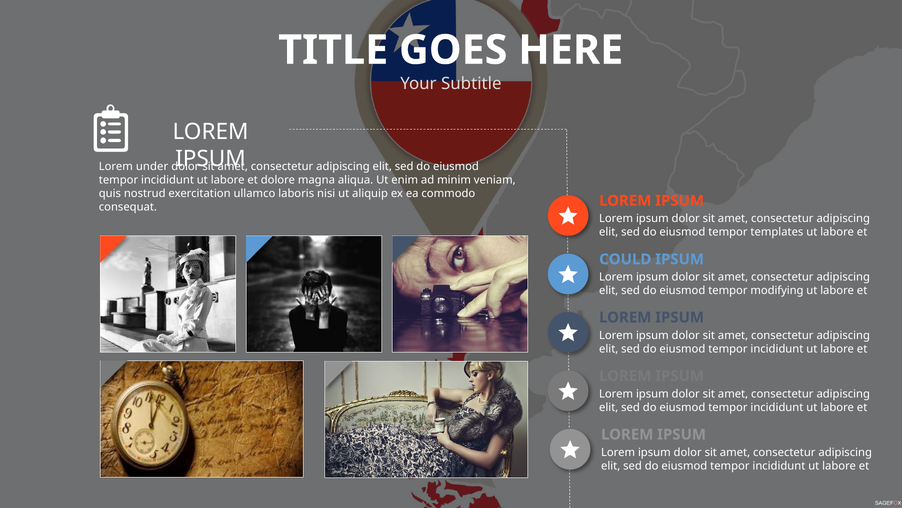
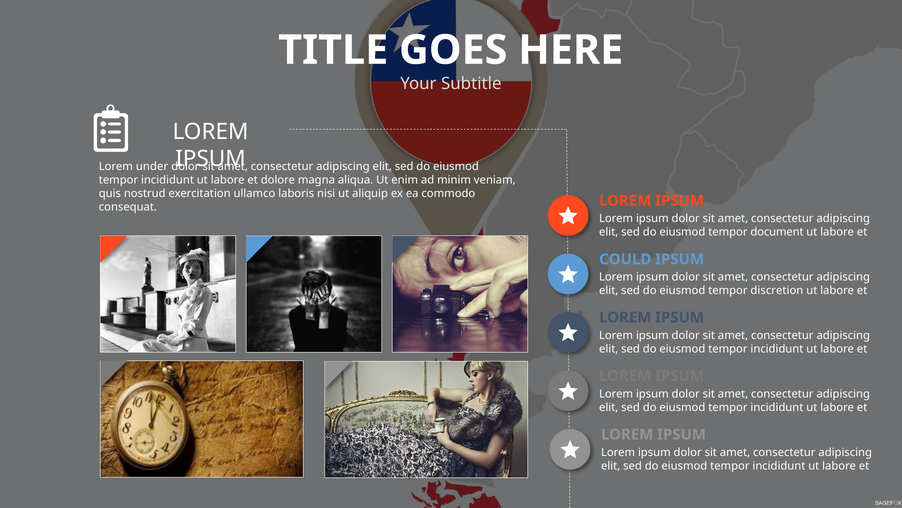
templates: templates -> document (777, 232)
modifying: modifying -> discretion (777, 290)
